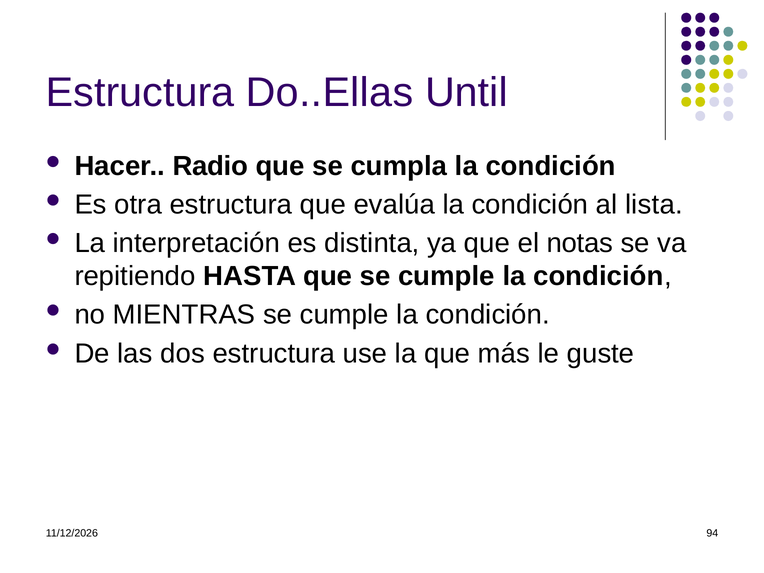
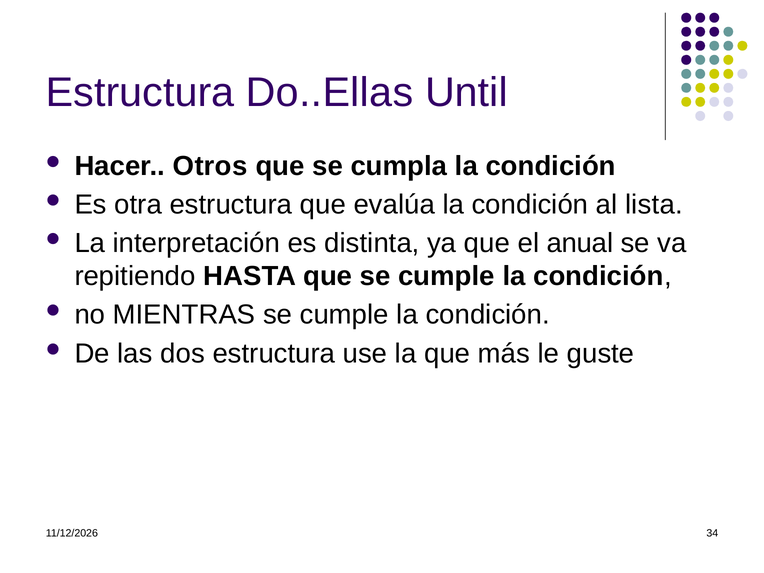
Radio: Radio -> Otros (210, 166)
notas: notas -> anual (580, 243)
94: 94 -> 34 (712, 533)
